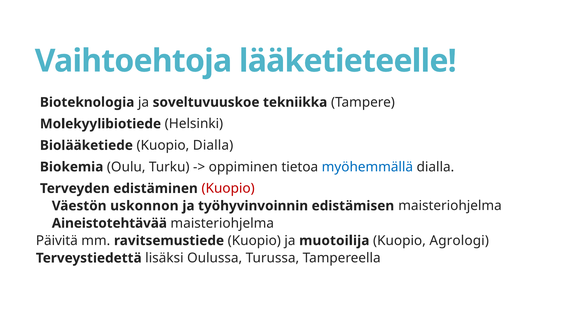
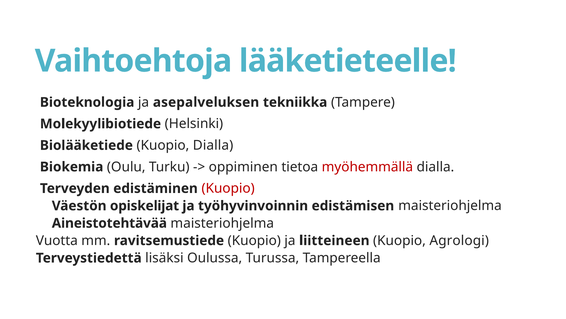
soveltuvuuskoe: soveltuvuuskoe -> asepalveluksen (206, 102)
myöhemmällä colour: blue -> red (367, 167)
uskonnon: uskonnon -> opiskelijat (145, 205)
Päivitä: Päivitä -> Vuotta (57, 240)
muotoilija: muotoilija -> liitteineen (334, 240)
